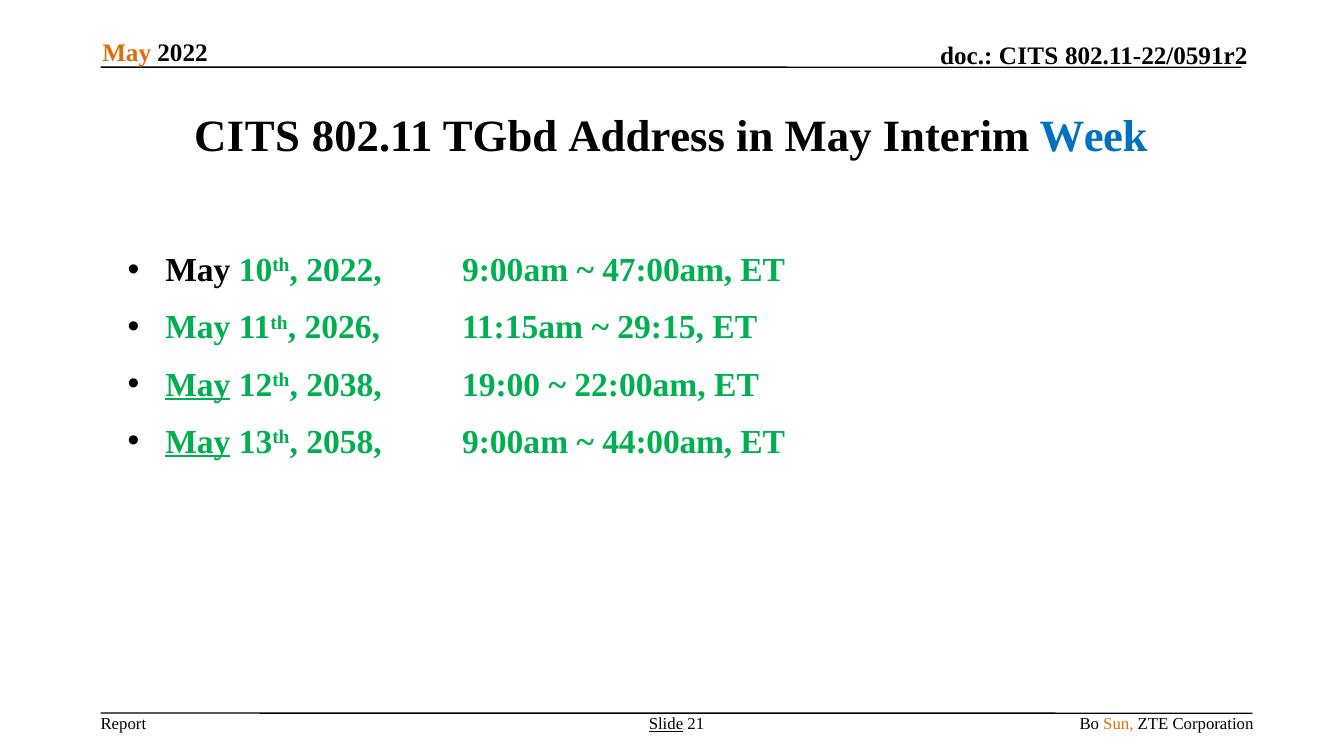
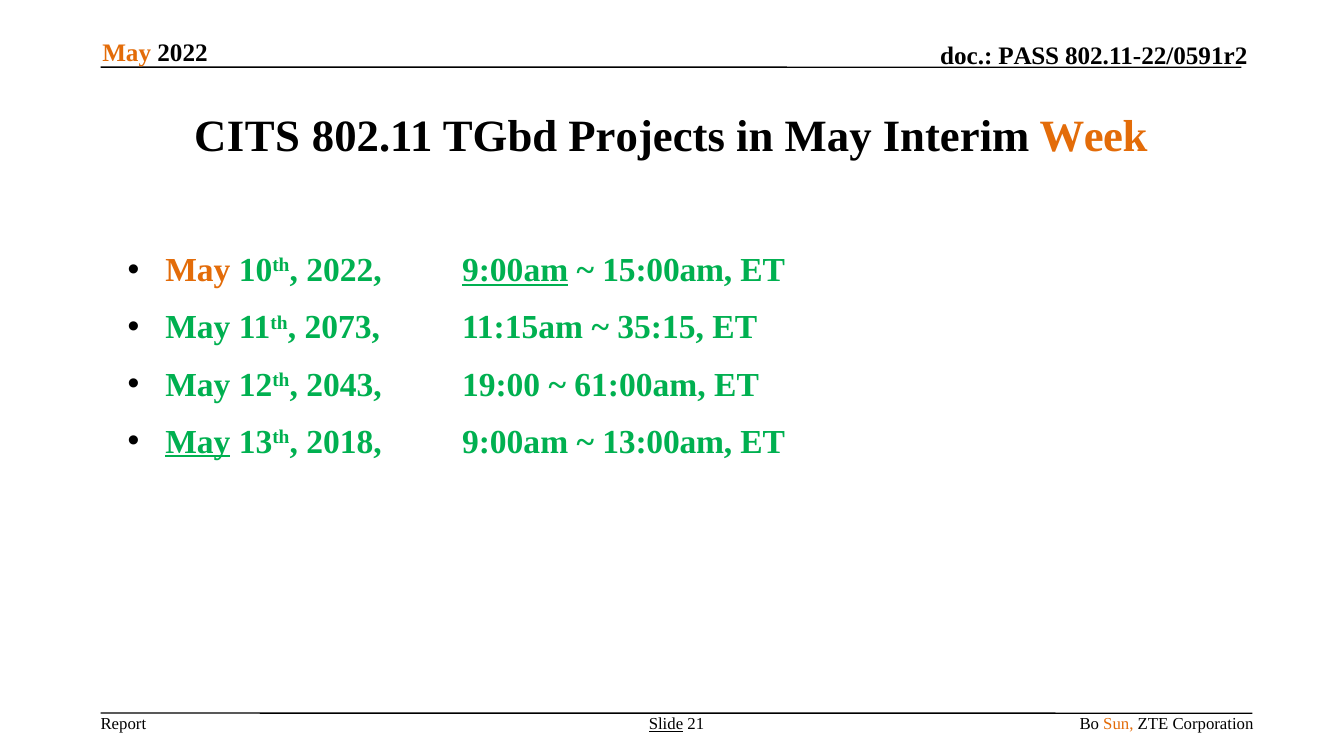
CITS: CITS -> PASS (1029, 56)
Address: Address -> Projects (647, 137)
Week colour: blue -> orange (1093, 137)
May colour: black -> orange (198, 271)
9:00am underline: none -> present (515, 271)
47:00am: 47:00am -> 15:00am (667, 271)
2026: 2026 -> 2073 (342, 328)
29:15: 29:15 -> 35:15 (661, 328)
May underline: present -> none (198, 385)
2038: 2038 -> 2043 (344, 385)
22:00am: 22:00am -> 61:00am (640, 385)
2058: 2058 -> 2018 (344, 442)
44:00am: 44:00am -> 13:00am (667, 442)
